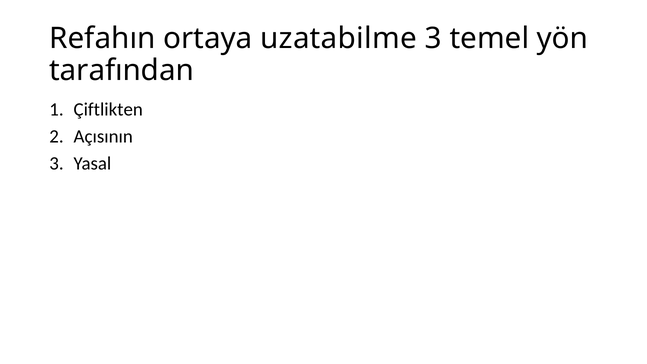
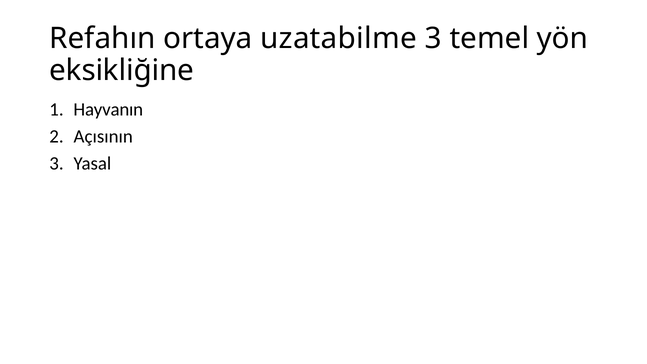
tarafından: tarafından -> eksikliğine (122, 70)
Çiftlikten: Çiftlikten -> Hayvanın (108, 109)
